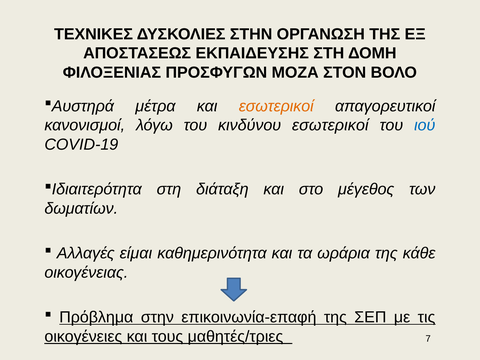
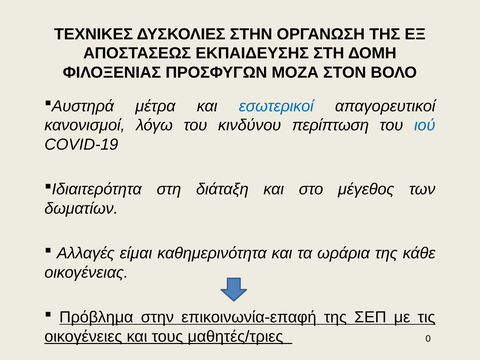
εσωτερικοί colour: orange -> blue (276, 106)
κινδύνου εσωτερικοί: εσωτερικοί -> περίπτωση (330, 125)
7: 7 -> 0 (428, 339)
